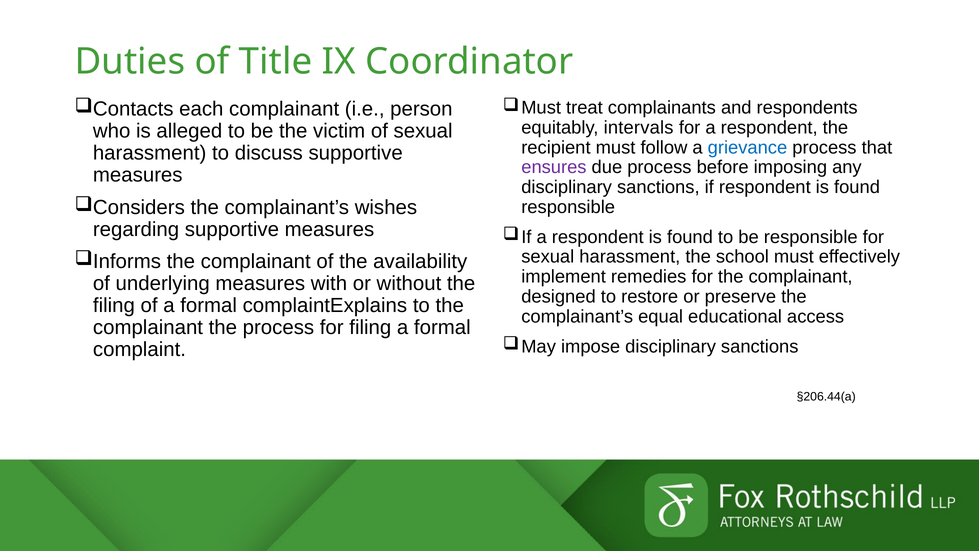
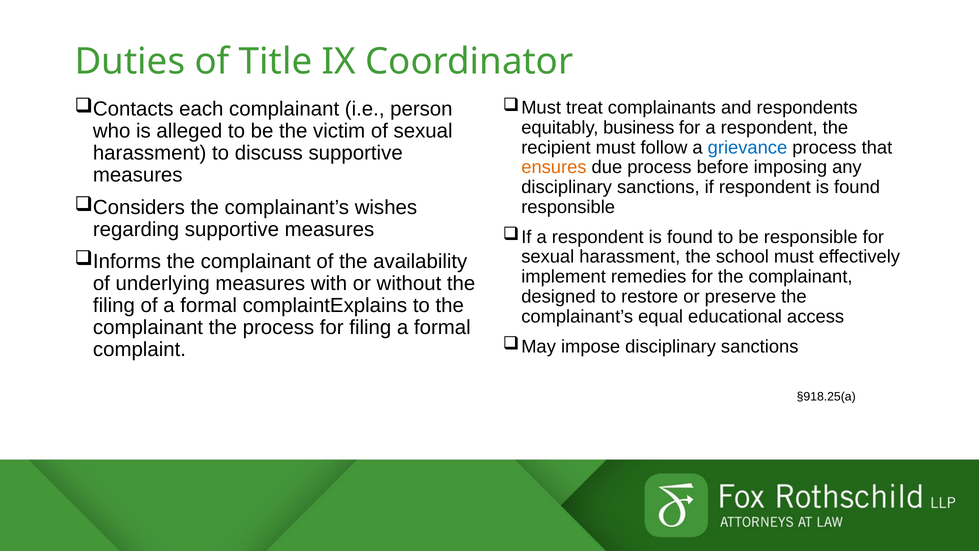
intervals: intervals -> business (639, 128)
ensures colour: purple -> orange (554, 167)
§206.44(a: §206.44(a -> §918.25(a (826, 396)
